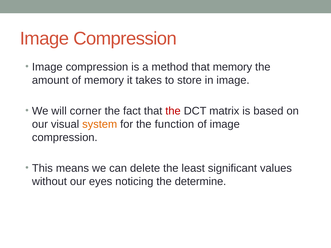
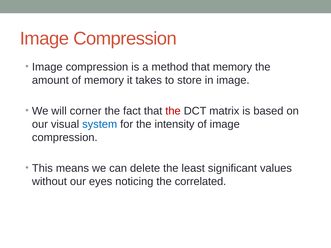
system colour: orange -> blue (100, 124)
function: function -> intensity (175, 124)
determine: determine -> correlated (200, 182)
